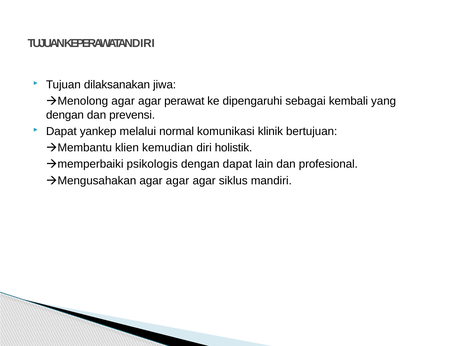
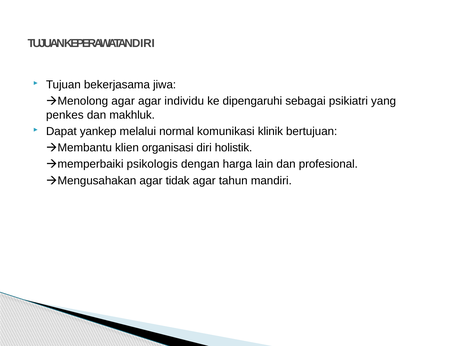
dilaksanakan: dilaksanakan -> bekerjasama (117, 85)
perawat: perawat -> individu (184, 101)
kembali: kembali -> psikiatri (348, 101)
dengan: dengan -> penkes (65, 115)
prevensi: prevensi -> makhluk (132, 115)
kemudian: kemudian -> organisasi (168, 148)
dengan dapat: dapat -> harga (237, 164)
Mengusahakan agar agar: agar -> tidak (178, 180)
siklus: siklus -> tahun (233, 180)
